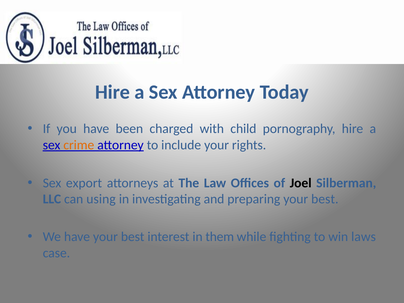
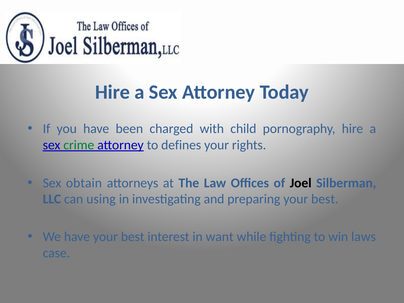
crime colour: orange -> green (79, 145)
include: include -> defines (181, 145)
export: export -> obtain (84, 183)
them: them -> want (220, 237)
